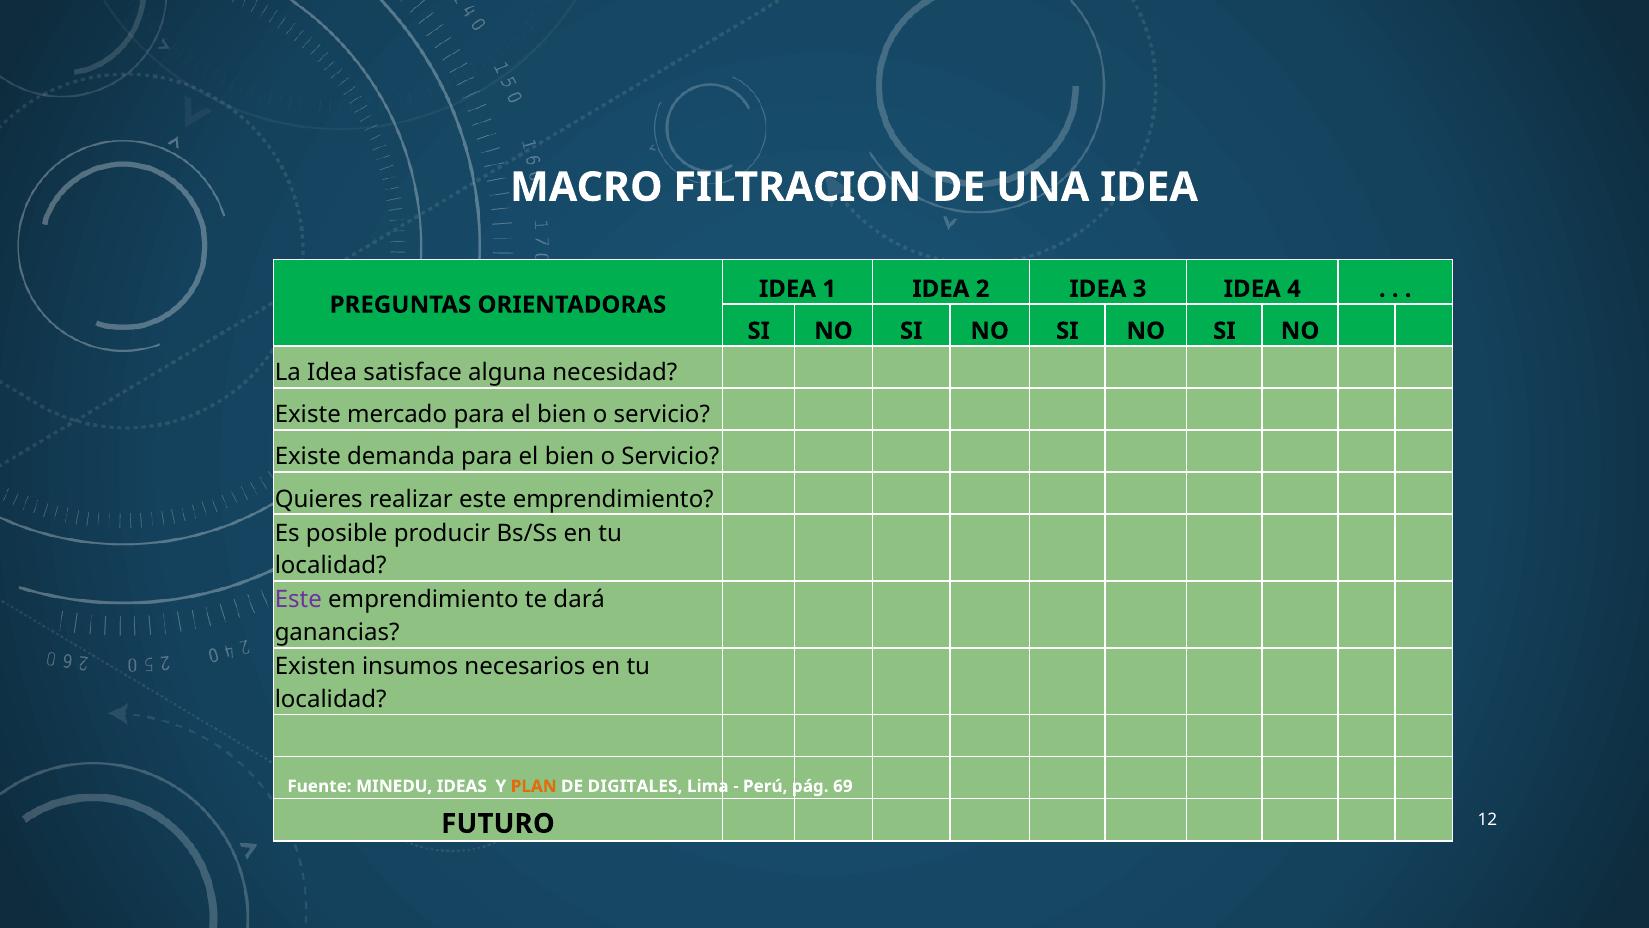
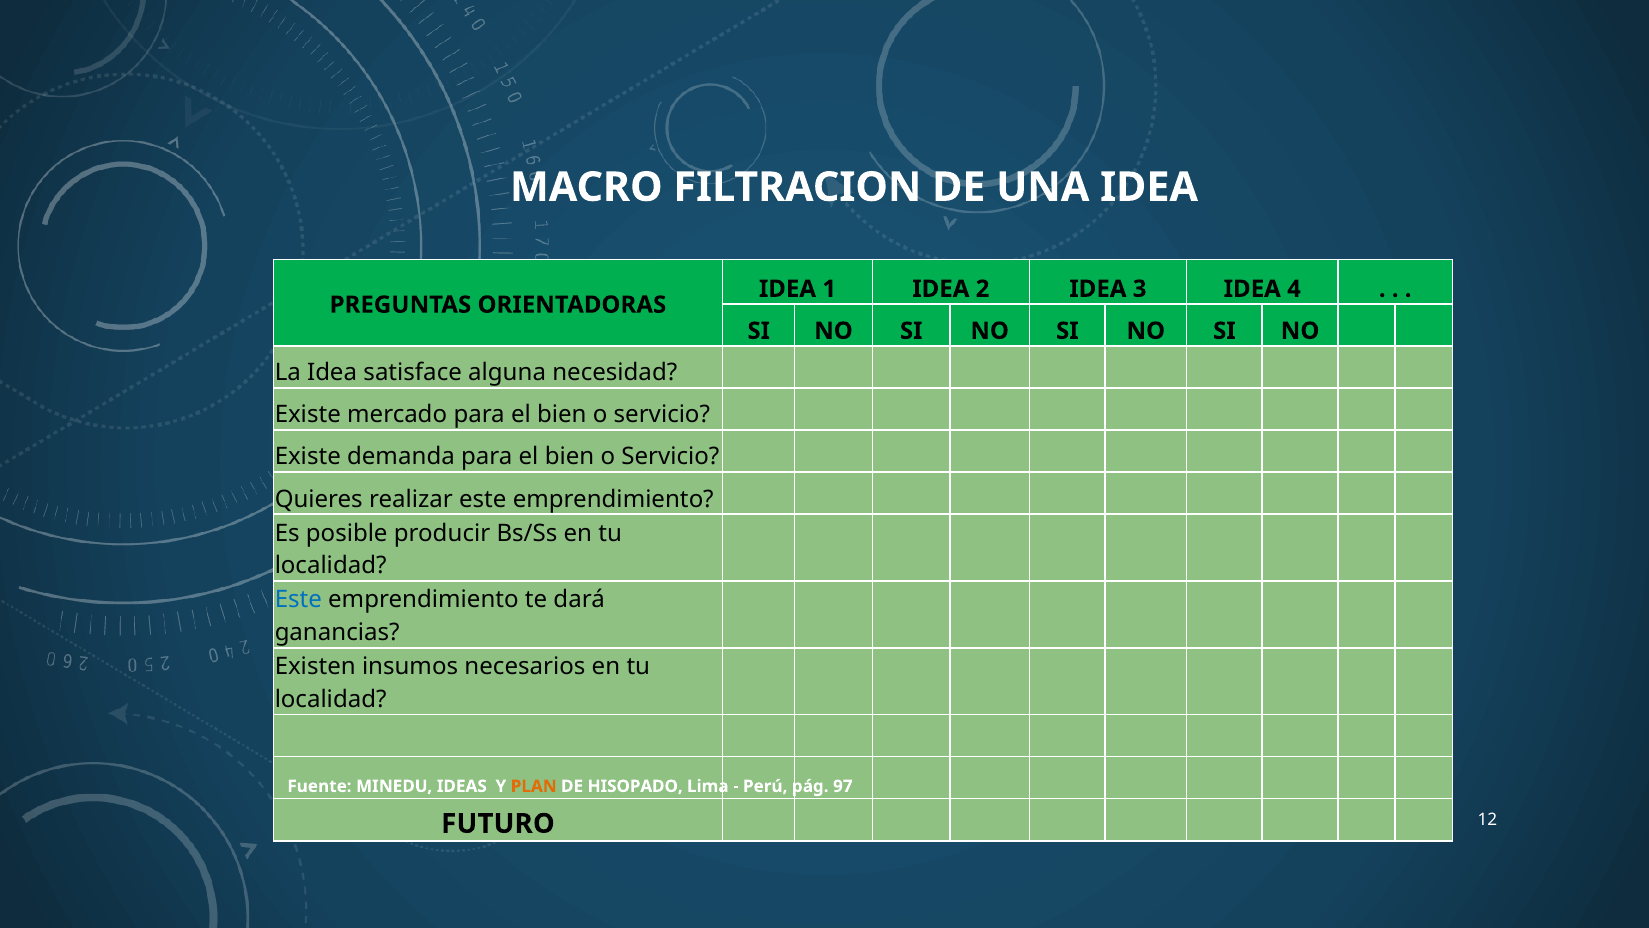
Este colour: purple -> blue (298, 600)
DIGITALES: DIGITALES -> HISOPADO (635, 786)
69: 69 -> 97 (843, 786)
